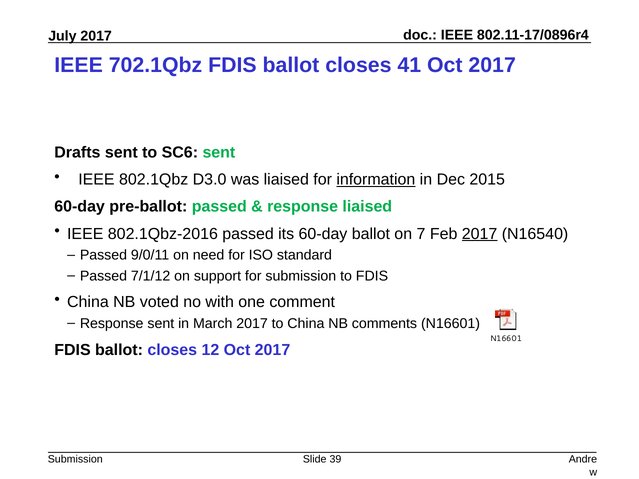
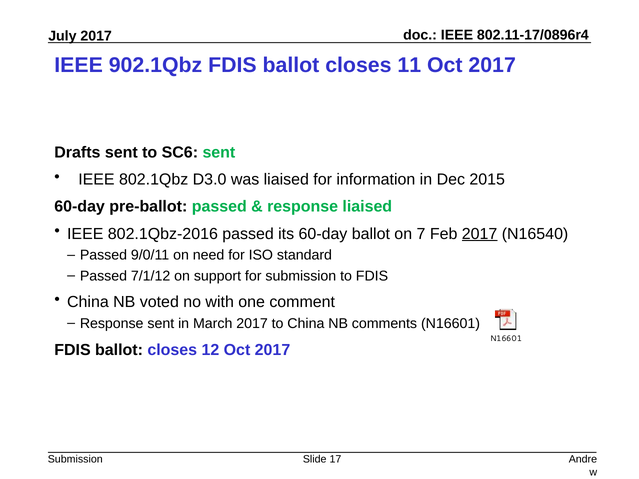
702.1Qbz: 702.1Qbz -> 902.1Qbz (156, 65)
41: 41 -> 11 (409, 65)
information underline: present -> none (376, 180)
39: 39 -> 17 (335, 460)
